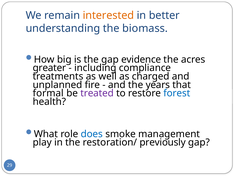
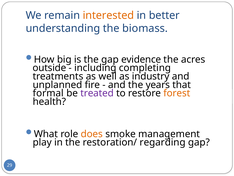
greater: greater -> outside (49, 68)
compliance: compliance -> completing (145, 68)
charged: charged -> industry (151, 76)
forest colour: blue -> orange (177, 93)
does colour: blue -> orange (92, 134)
previously: previously -> regarding (163, 142)
